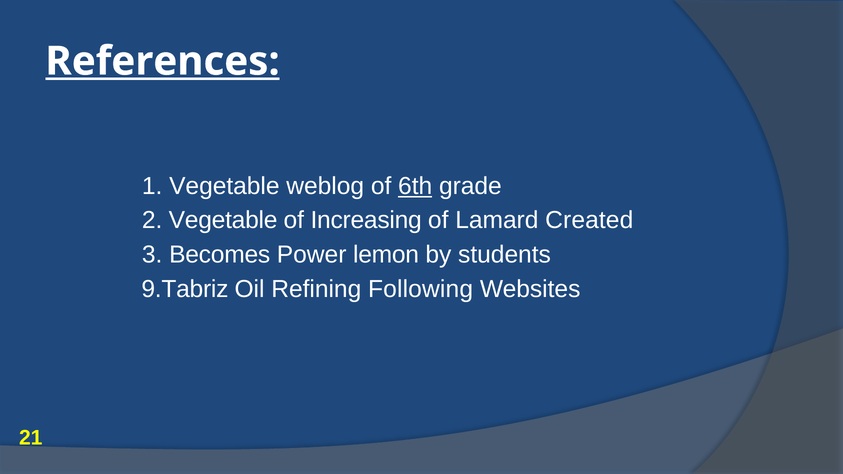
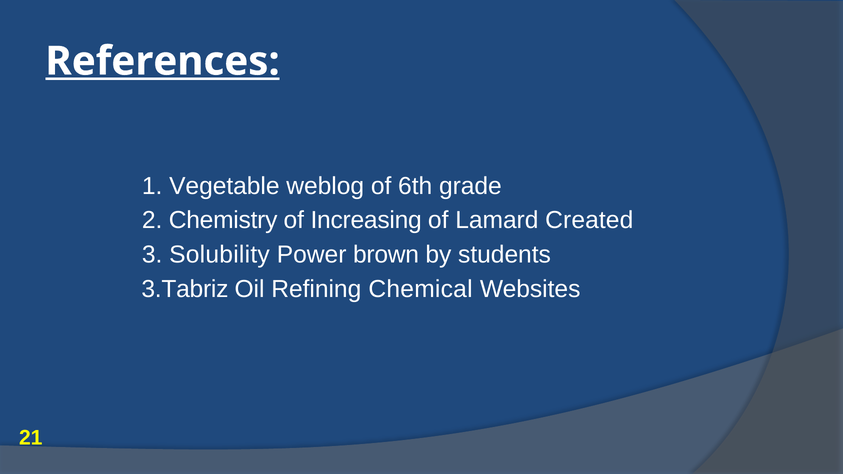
6th underline: present -> none (415, 186)
2 Vegetable: Vegetable -> Chemistry (223, 220)
Becomes: Becomes -> Solubility (219, 255)
lemon: lemon -> brown (386, 255)
9.Tabriz: 9.Tabriz -> 3.Tabriz (185, 289)
Following: Following -> Chemical (421, 289)
